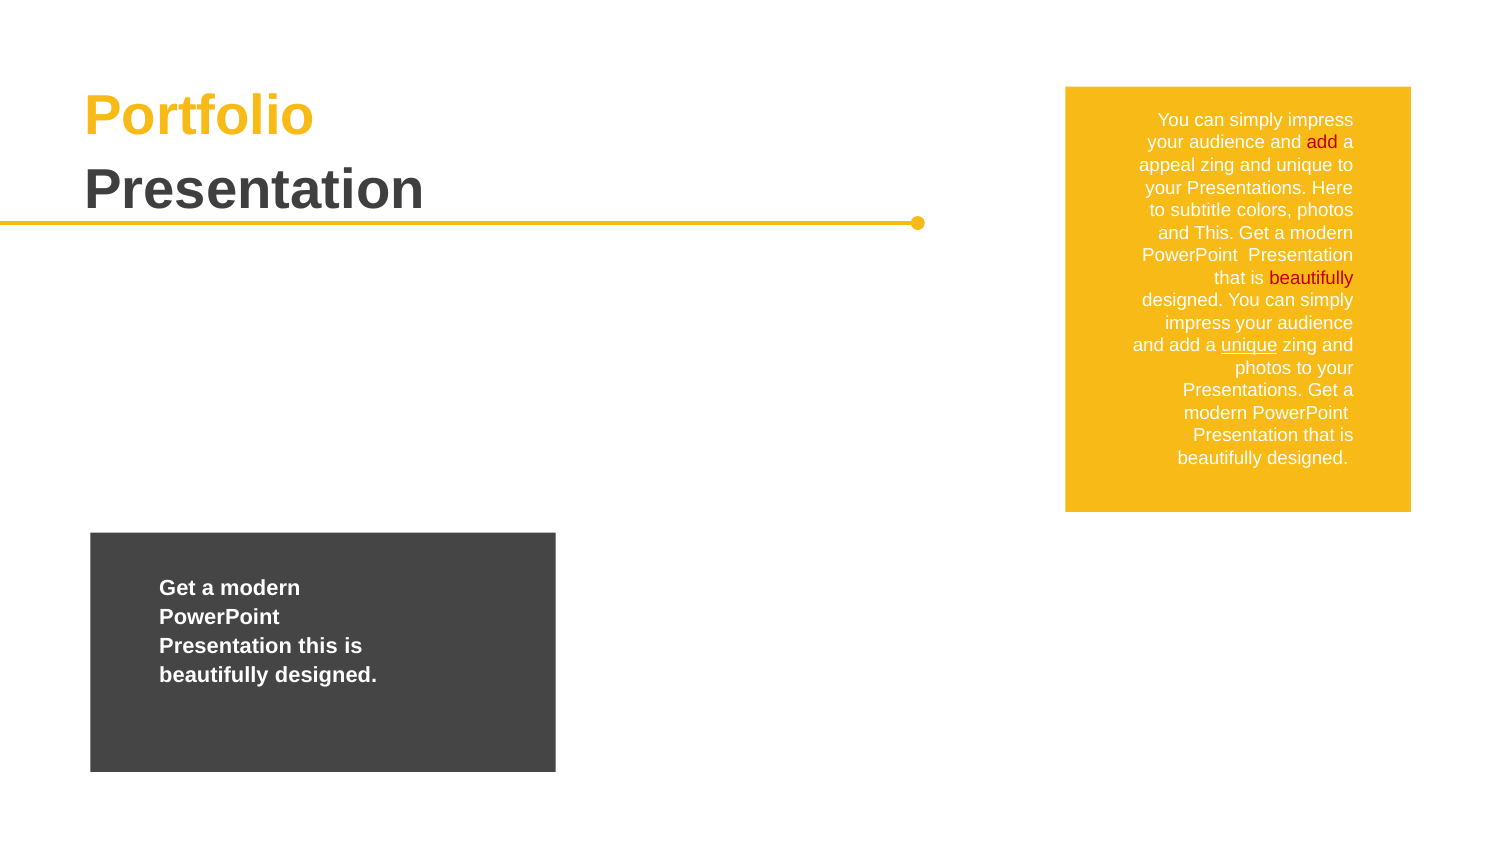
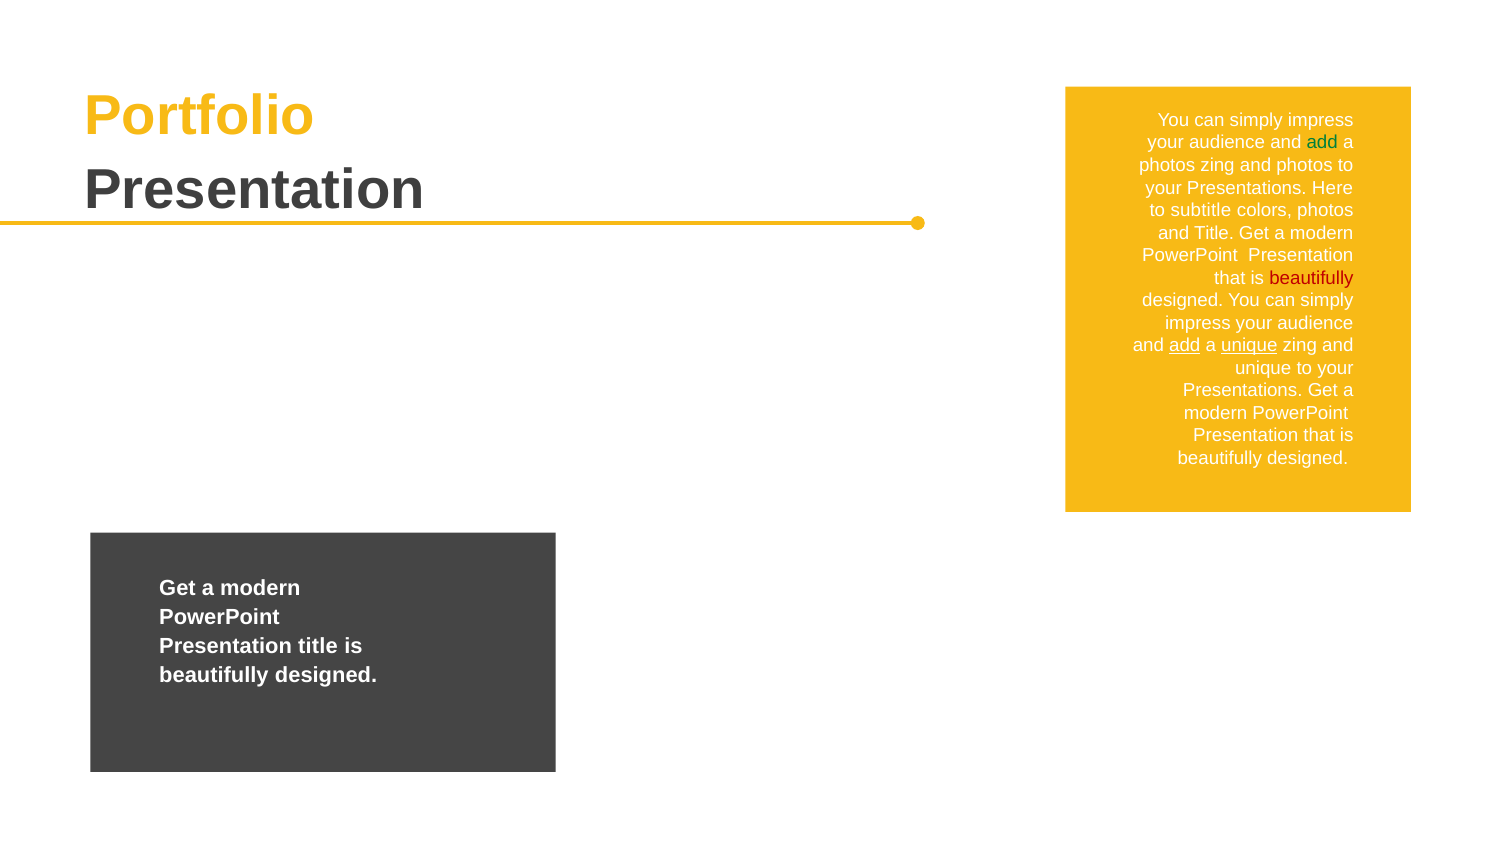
add colour: red -> green (1322, 143)
appeal: appeal -> photos (1167, 165)
and unique: unique -> photos (1304, 165)
and This: This -> Title (1214, 233)
add underline: none -> present (1185, 345)
photos: photos -> unique (1263, 368)
Presentation this: this -> title (318, 647)
